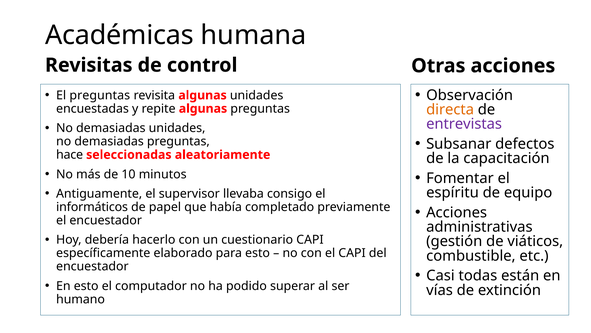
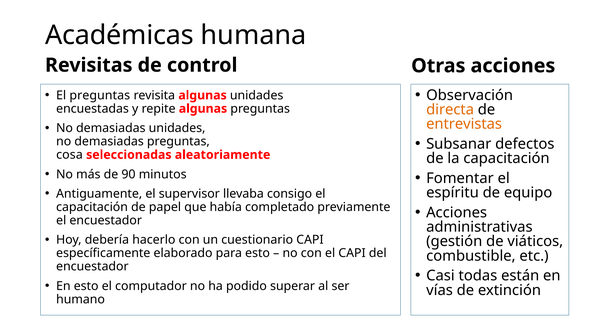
entrevistas colour: purple -> orange (464, 124)
hace: hace -> cosa (69, 155)
10: 10 -> 90 (128, 174)
informáticos: informáticos -> capacitación (92, 207)
